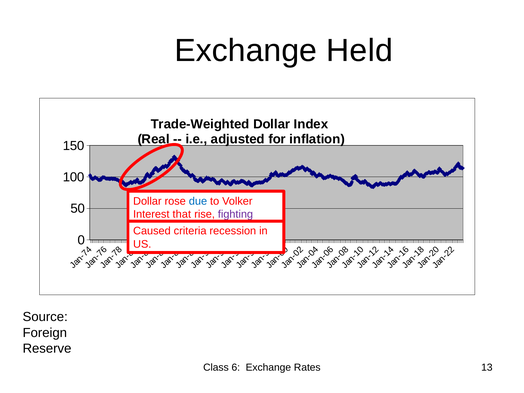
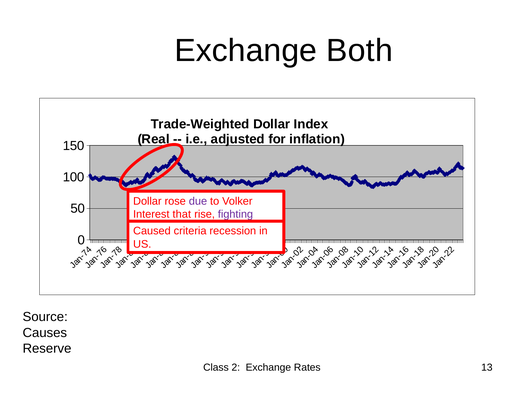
Held: Held -> Both (360, 51)
due colour: blue -> purple (198, 201)
Foreign: Foreign -> Causes (45, 333)
Class 6: 6 -> 2 (236, 367)
